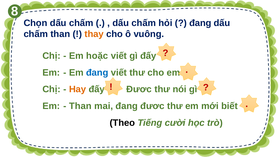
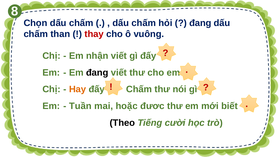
thay colour: orange -> red (94, 34)
hoặc: hoặc -> nhận (97, 56)
đang colour: blue -> black (97, 73)
Đươc: Đươc -> Chấm (139, 89)
Than: Than -> Tuần (80, 106)
mai đang: đang -> hoặc (127, 106)
